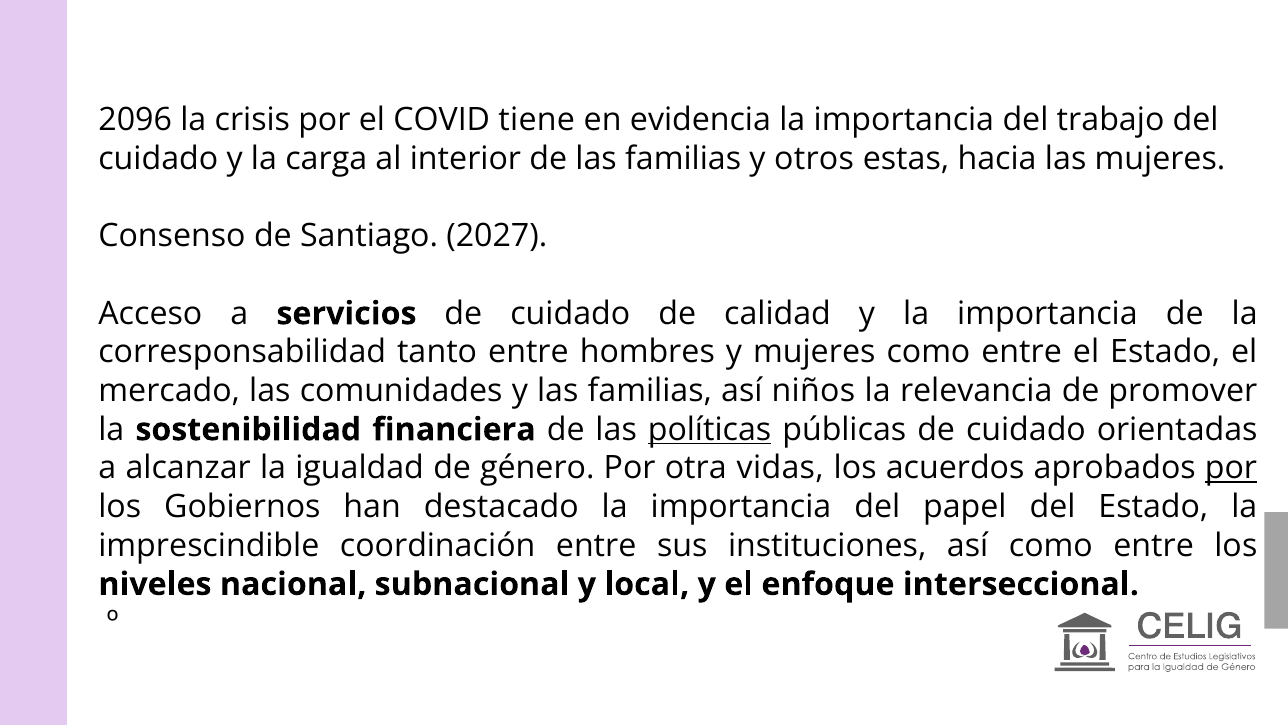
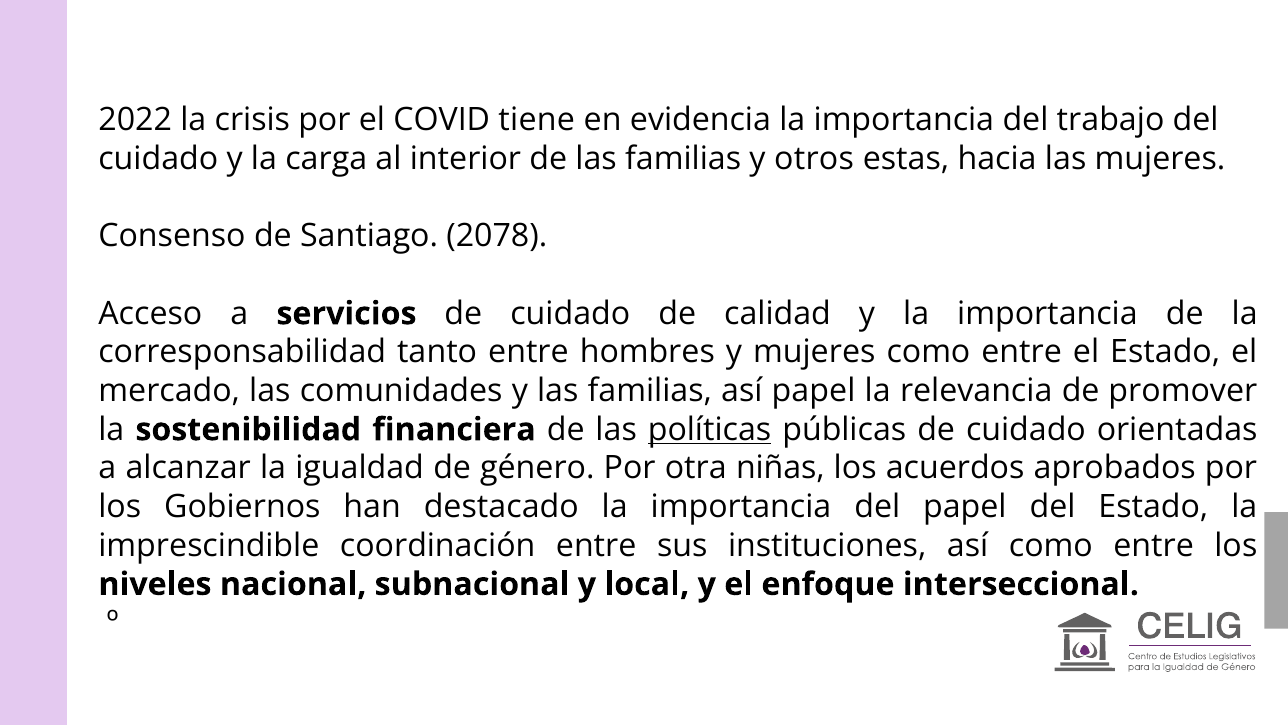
2096: 2096 -> 2022 (135, 120)
2027: 2027 -> 2078 (497, 236)
así niños: niños -> papel (814, 391)
vidas: vidas -> niñas (780, 468)
por underline: present -> none (1231, 468)
